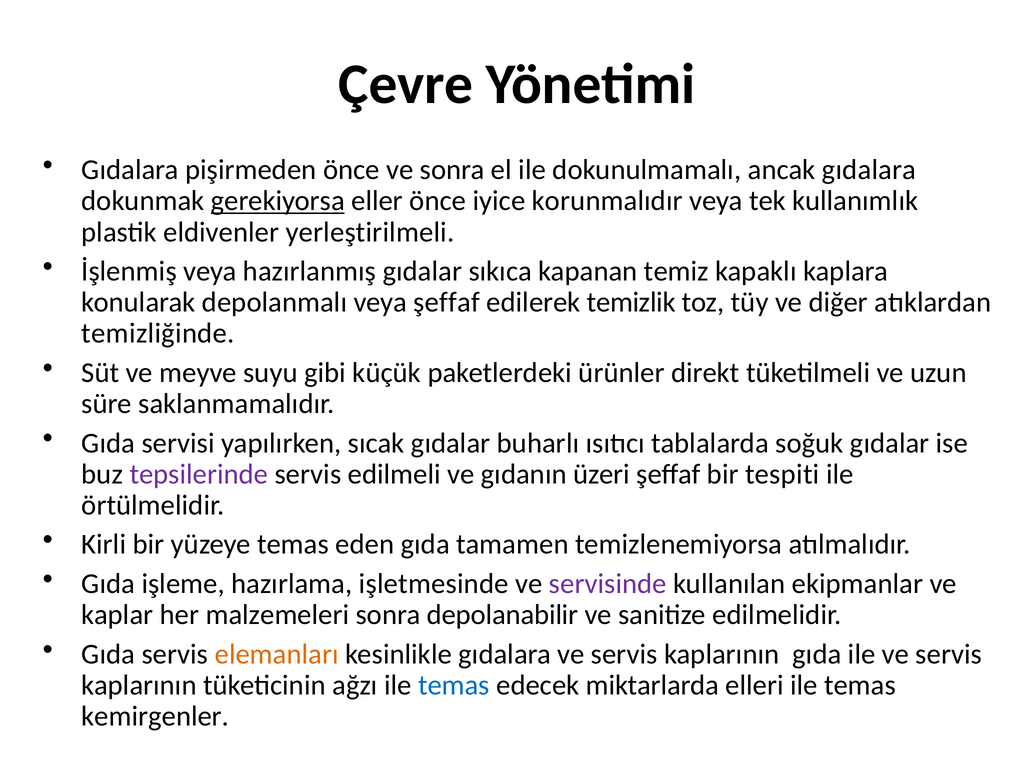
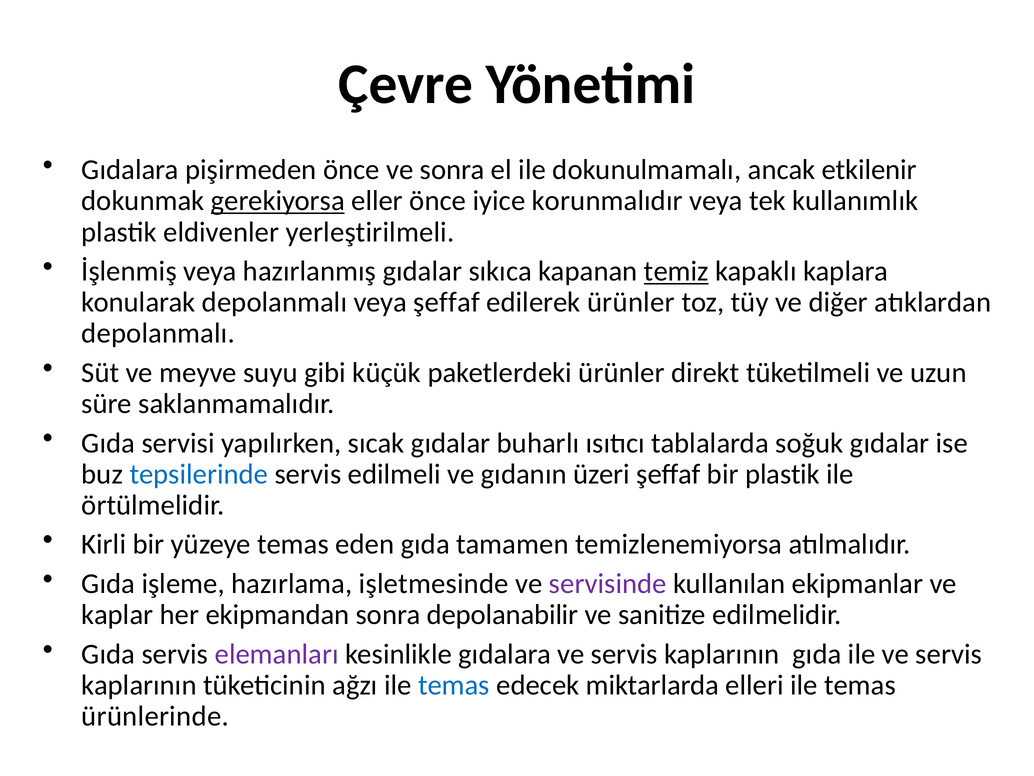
ancak gıdalara: gıdalara -> etkilenir (869, 170)
temiz underline: none -> present (676, 271)
edilerek temizlik: temizlik -> ürünler (631, 302)
temizliğinde: temizliğinde -> depolanmalı (158, 333)
tepsilerinde colour: purple -> blue (199, 474)
bir tespiti: tespiti -> plastik (783, 474)
malzemeleri: malzemeleri -> ekipmandan (277, 614)
elemanları colour: orange -> purple (277, 654)
kemirgenler: kemirgenler -> ürünlerinde (155, 716)
